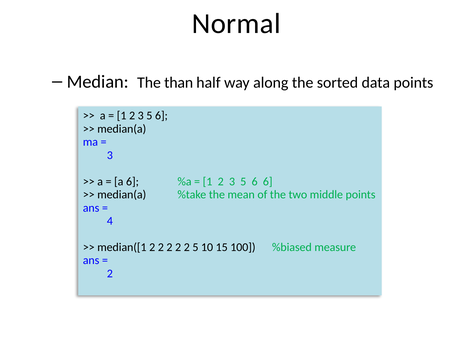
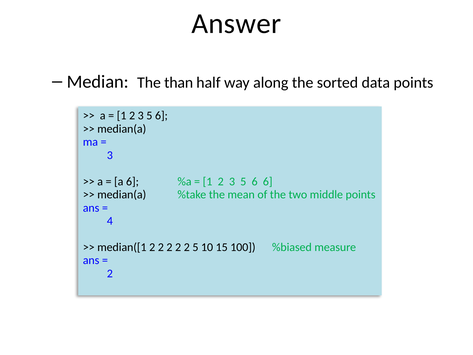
Normal: Normal -> Answer (236, 24)
